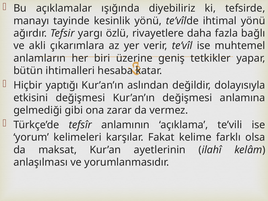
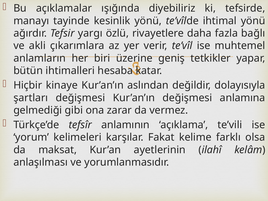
yaptığı: yaptığı -> kinaye (62, 85)
etkisini: etkisini -> şartları (31, 98)
